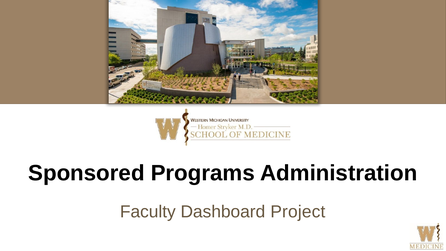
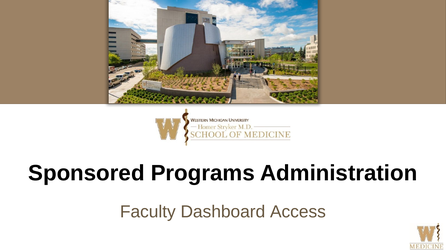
Project: Project -> Access (298, 212)
